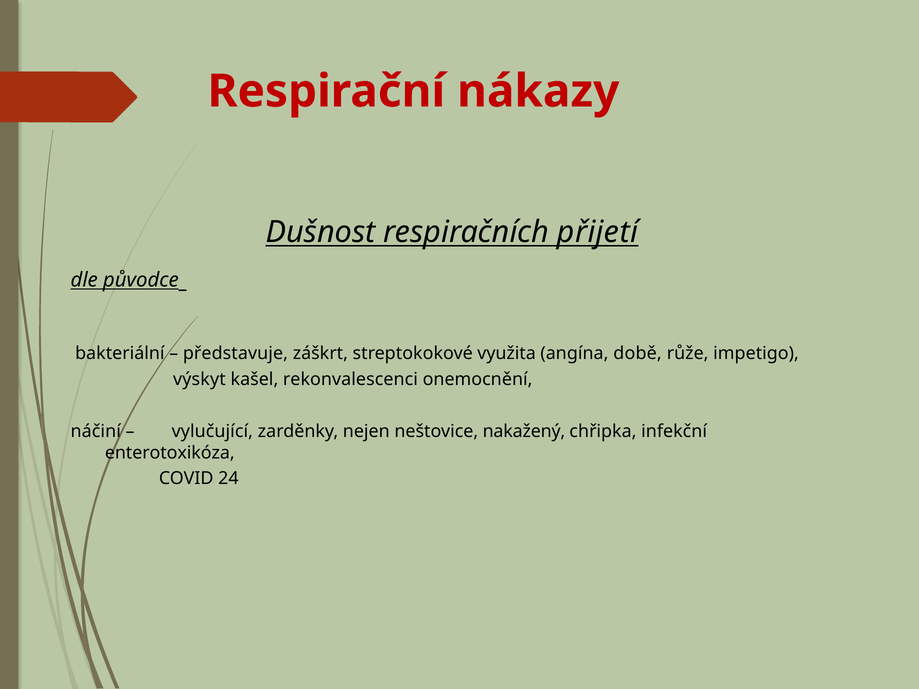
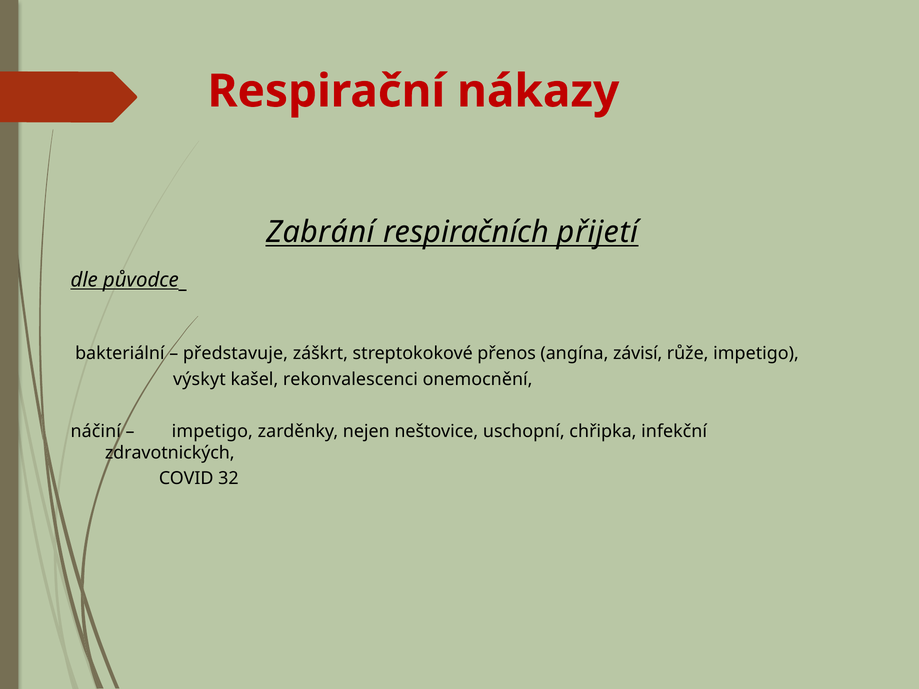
Dušnost: Dušnost -> Zabrání (320, 232)
využita: využita -> přenos (507, 354)
době: době -> závisí (638, 354)
vylučující: vylučující -> impetigo (212, 431)
nakažený: nakažený -> uschopní (524, 431)
enterotoxikóza: enterotoxikóza -> zdravotnických (170, 453)
24: 24 -> 32 (228, 479)
